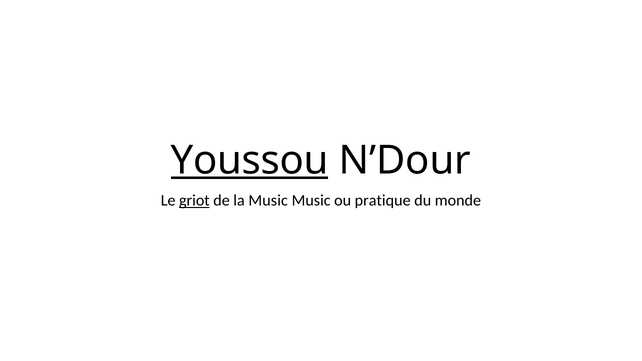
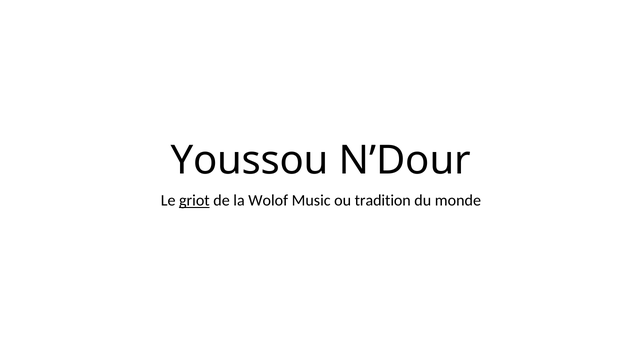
Youssou underline: present -> none (250, 160)
la Music: Music -> Wolof (268, 201)
pratique: pratique -> tradition (383, 201)
